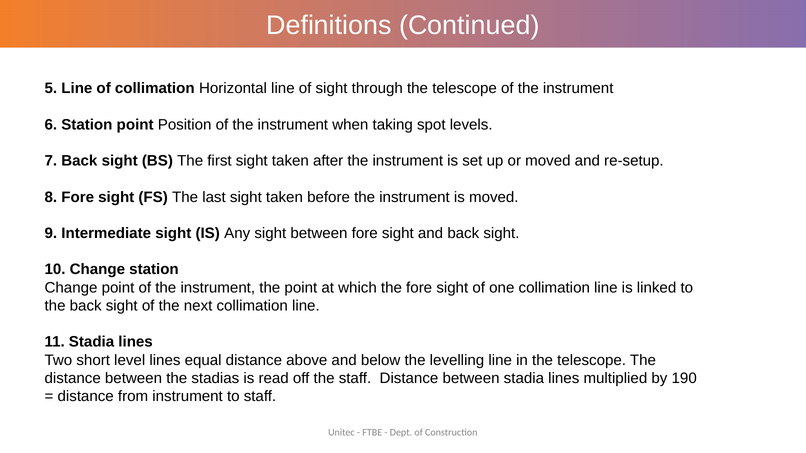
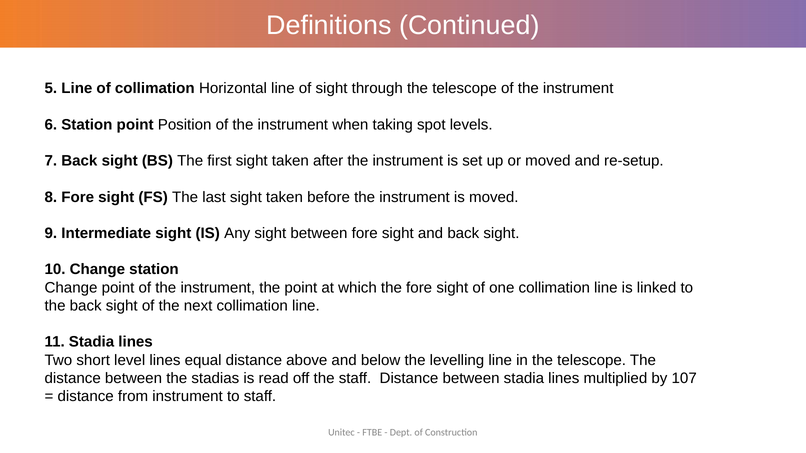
190: 190 -> 107 (684, 379)
